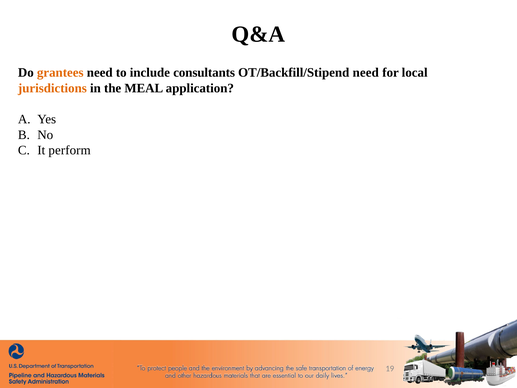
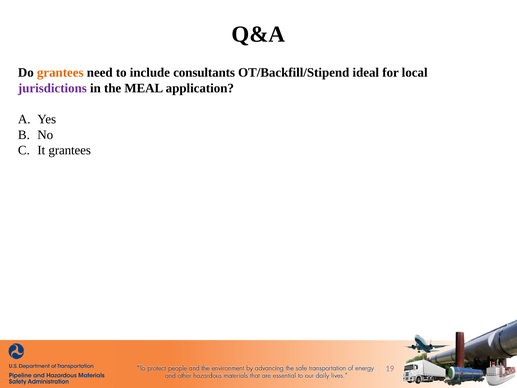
OT/Backfill/Stipend need: need -> ideal (366, 73)
jurisdictions colour: orange -> purple (52, 88)
It perform: perform -> grantees (70, 150)
